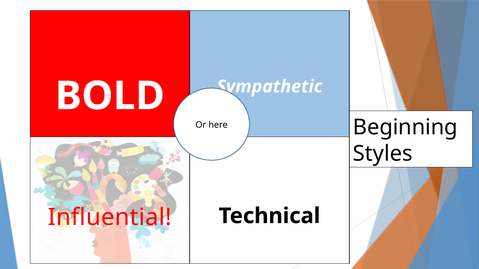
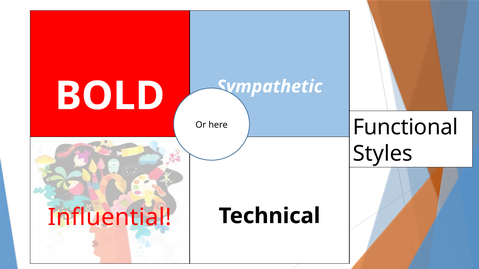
Beginning: Beginning -> Functional (405, 128)
